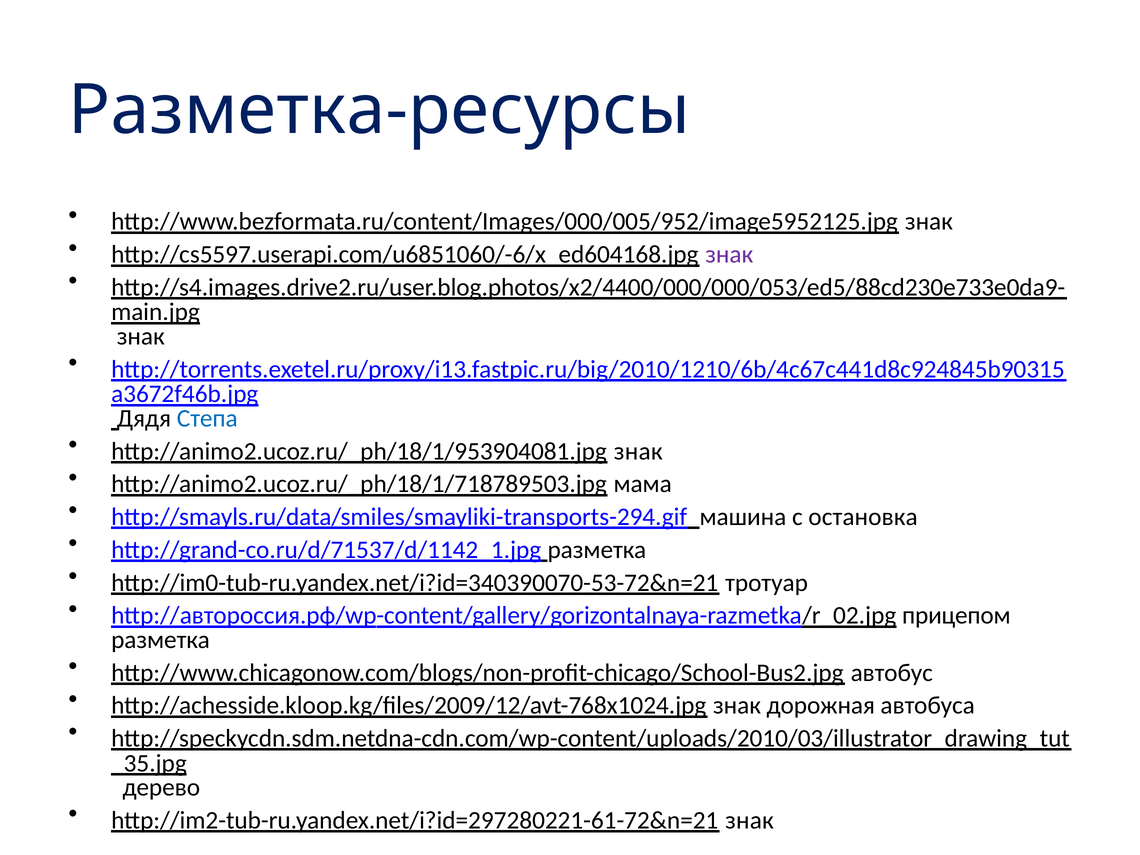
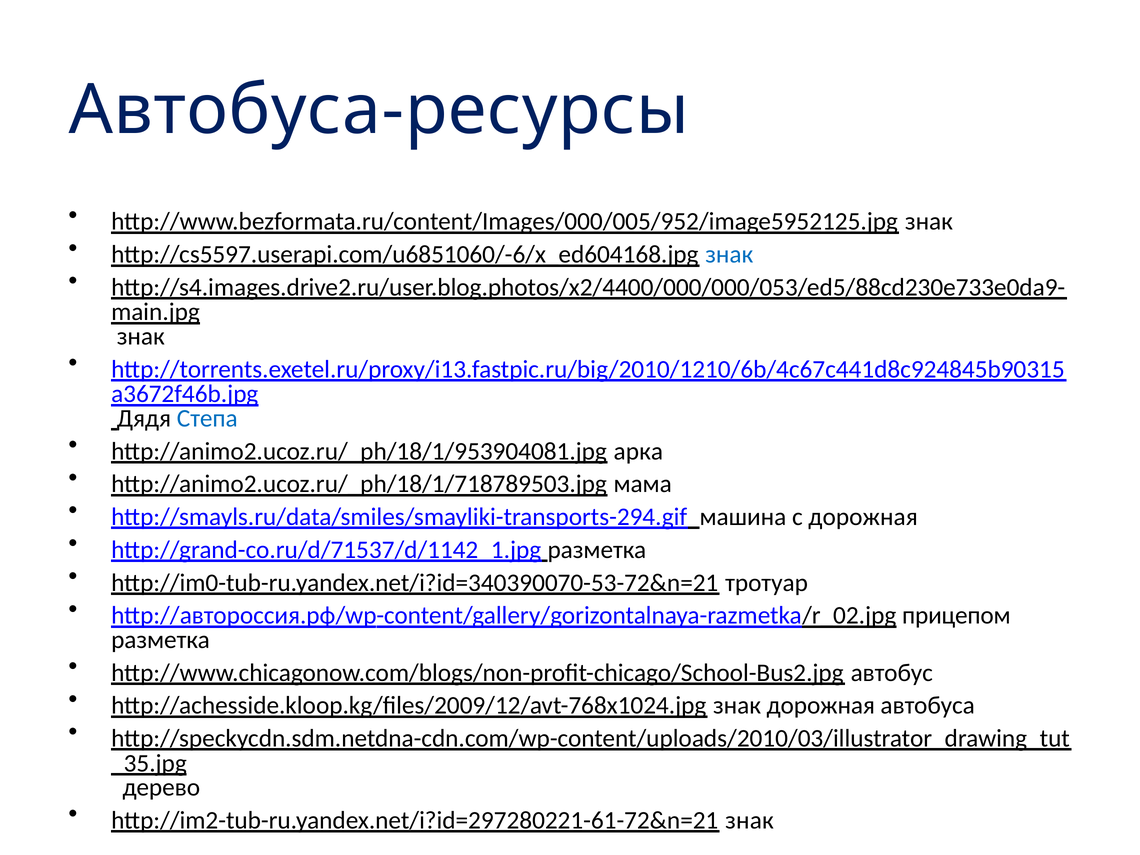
Разметка-ресурсы: Разметка-ресурсы -> Автобуса-ресурсы (379, 110)
знак colour: purple -> blue (729, 254)
http://animo2.ucoz.ru/_ph/18/1/953904081.jpg знак: знак -> арка (638, 451)
с остановка: остановка -> дорожная (863, 517)
